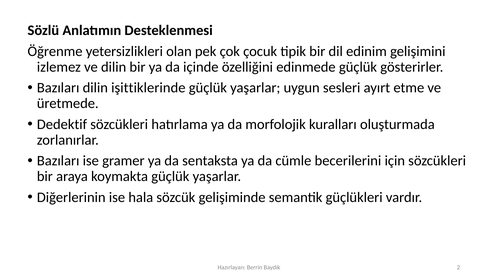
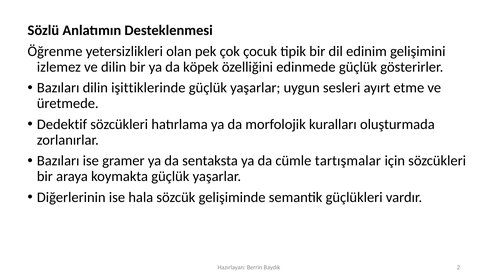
içinde: içinde -> köpek (201, 67)
becerilerini: becerilerini -> tartışmalar (348, 161)
